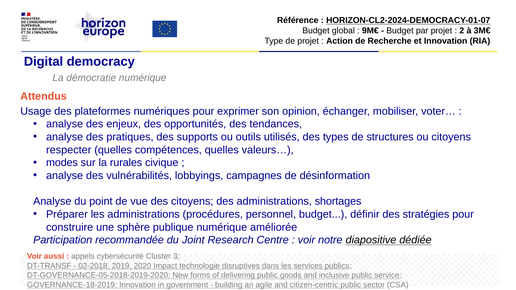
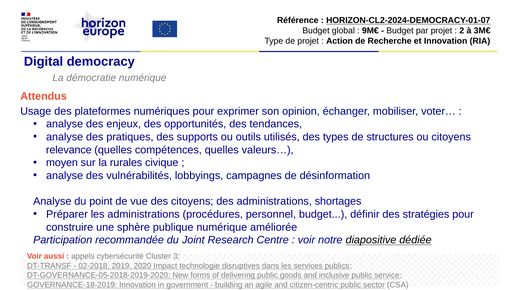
respecter: respecter -> relevance (69, 150)
modes: modes -> moyen (62, 163)
